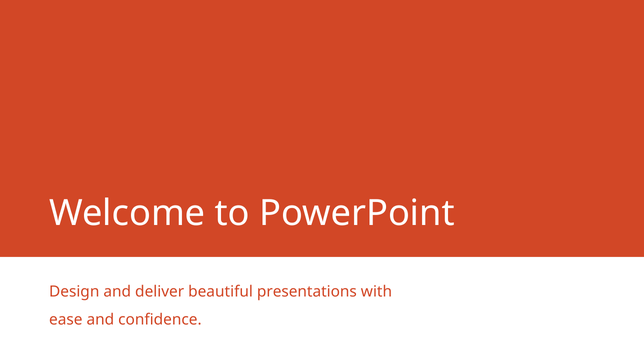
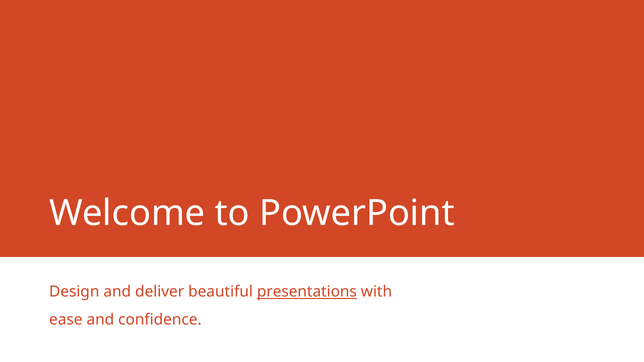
presentations underline: none -> present (307, 292)
